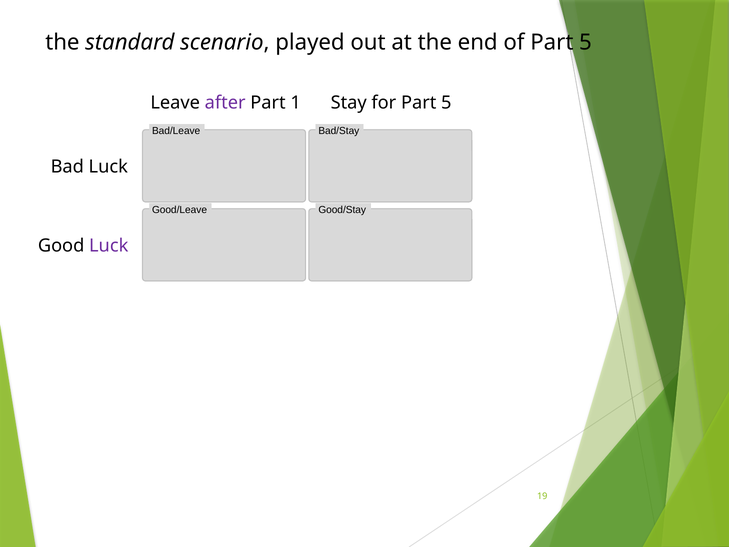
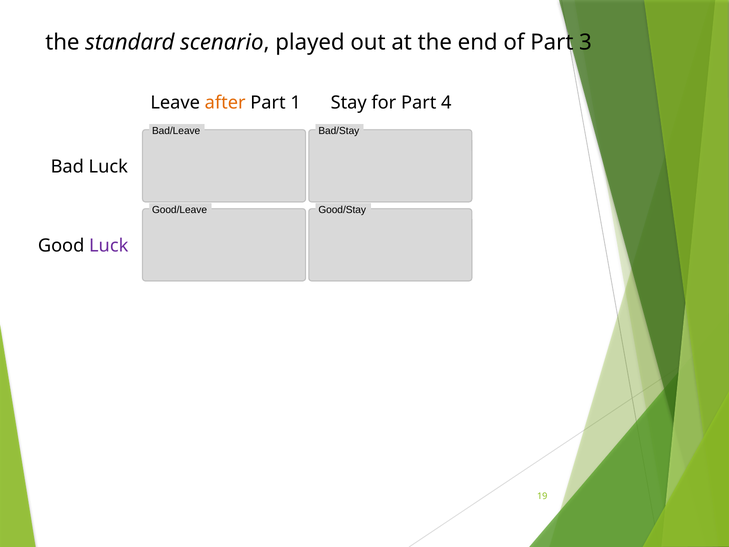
of Part 5: 5 -> 3 (585, 42)
after colour: purple -> orange (225, 103)
for Part 5: 5 -> 4 (446, 103)
